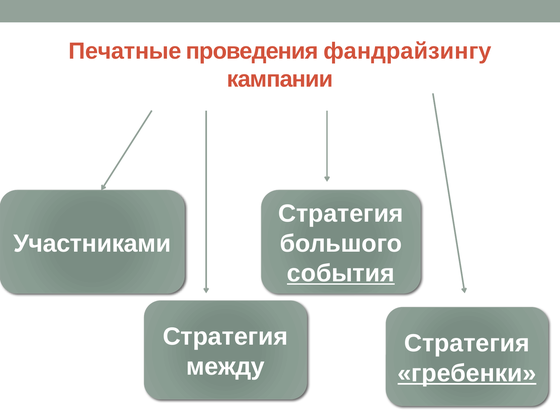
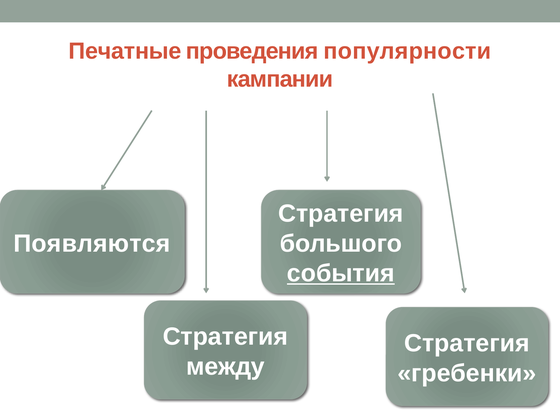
фандрайзингу: фандрайзингу -> популярности (407, 51)
Участниками: Участниками -> Появляются (92, 243)
гребенки underline: present -> none (467, 373)
